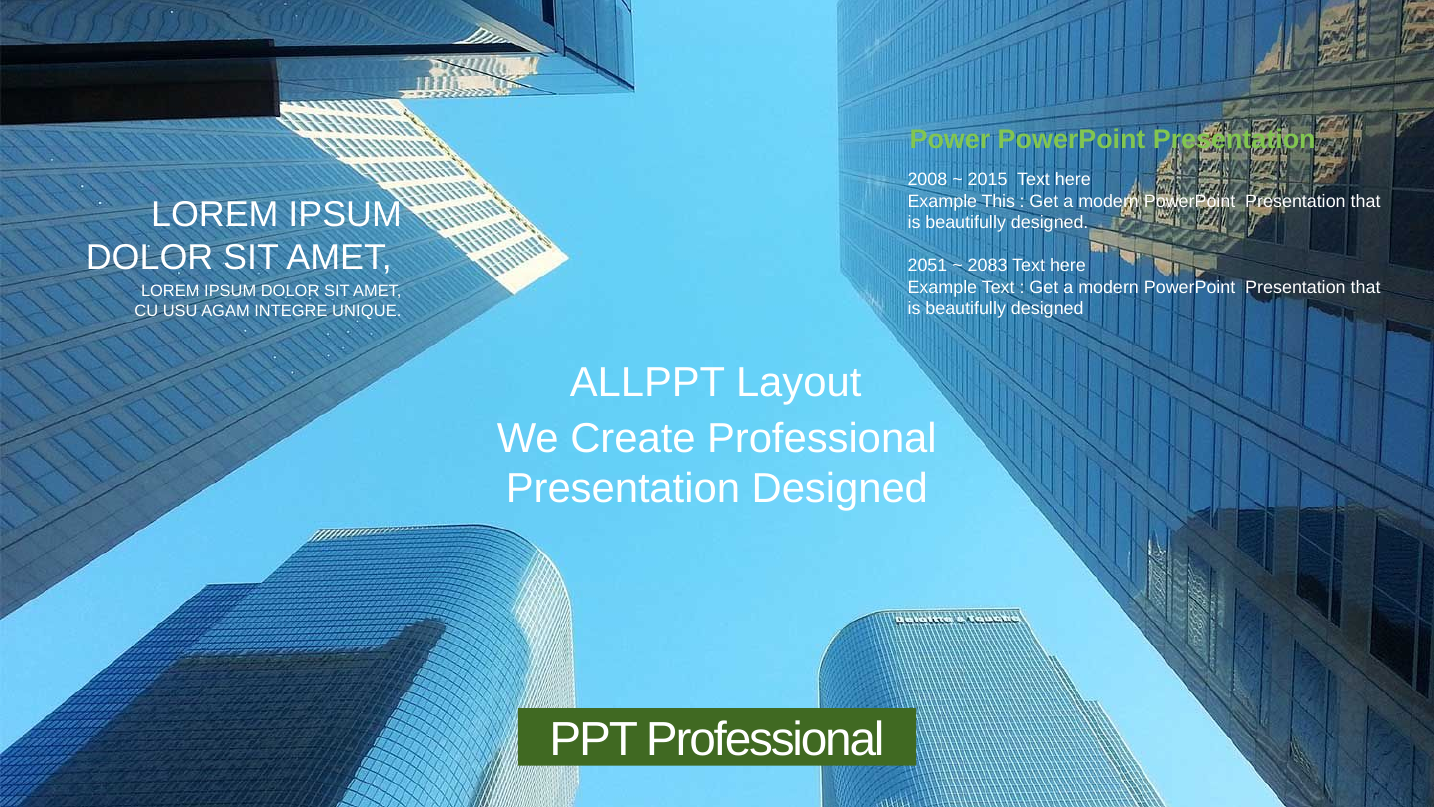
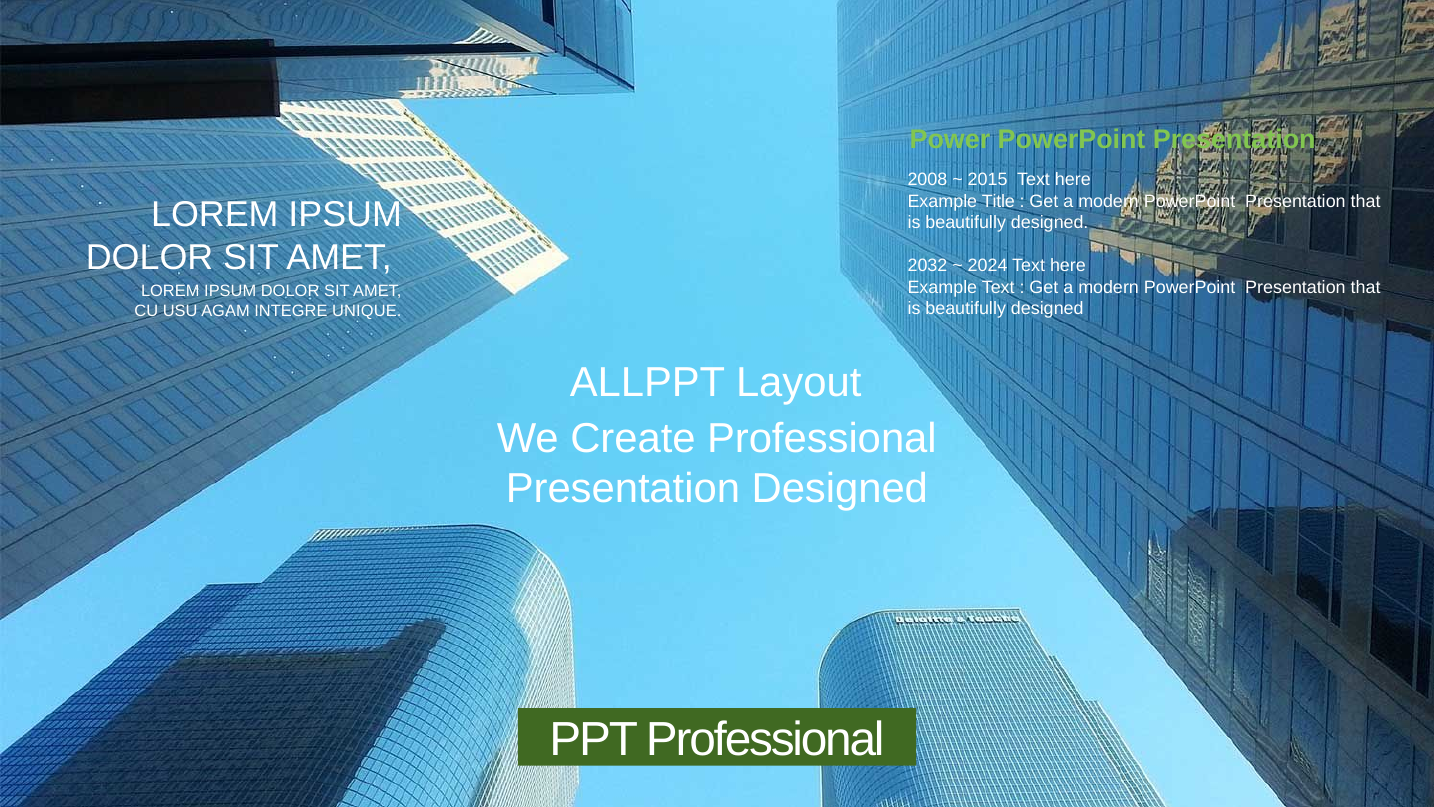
This: This -> Title (998, 201)
2051: 2051 -> 2032 (927, 266)
2083: 2083 -> 2024 (988, 266)
